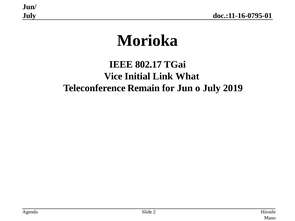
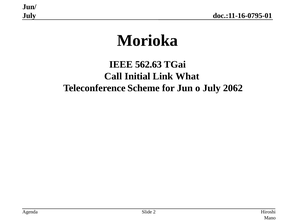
802.17: 802.17 -> 562.63 (148, 65)
Vice: Vice -> Call (113, 76)
Remain: Remain -> Scheme (144, 88)
2019: 2019 -> 2062 (233, 88)
